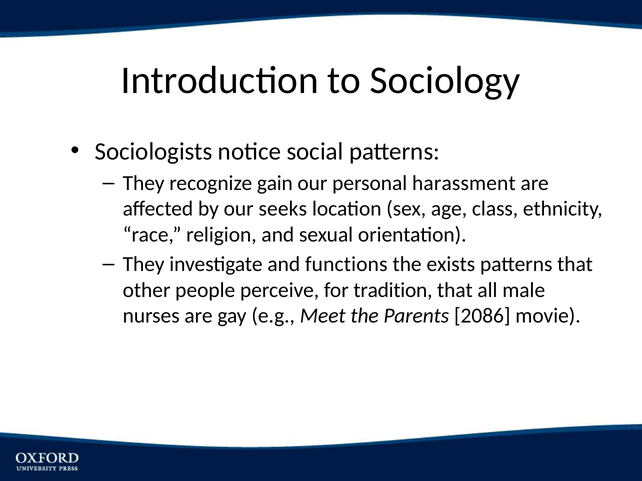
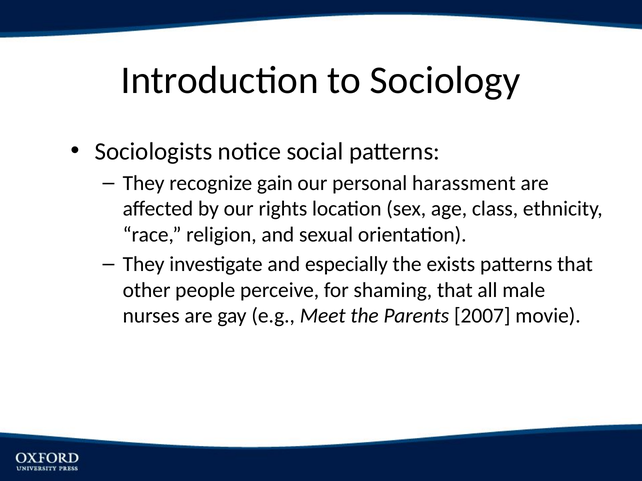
seeks: seeks -> rights (283, 209)
functions: functions -> especially (346, 265)
tradition: tradition -> shaming (393, 290)
2086: 2086 -> 2007 (482, 316)
